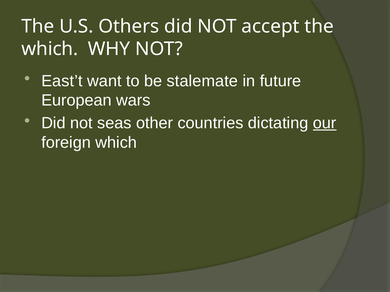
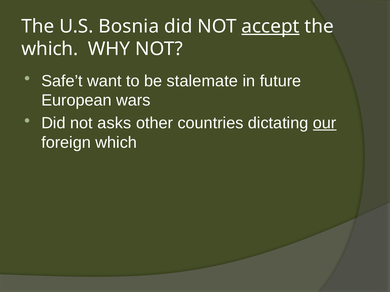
Others: Others -> Bosnia (129, 26)
accept underline: none -> present (271, 26)
East’t: East’t -> Safe’t (62, 81)
seas: seas -> asks (114, 123)
